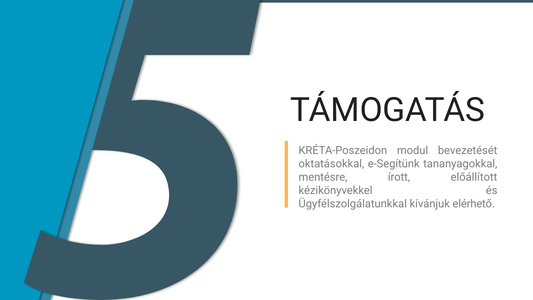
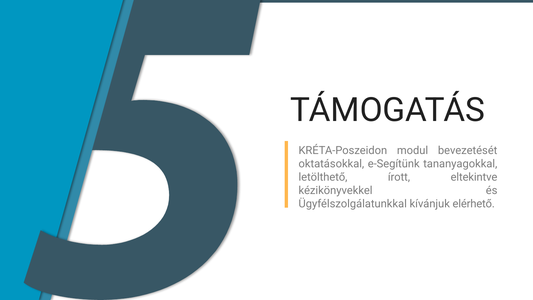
mentésre: mentésre -> letölthető (323, 177)
előállított: előállított -> eltekintve (474, 177)
